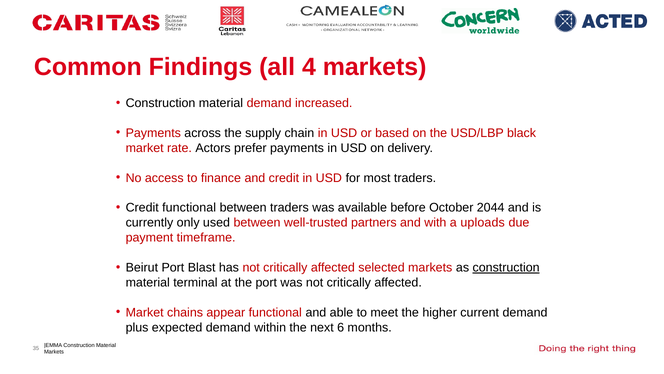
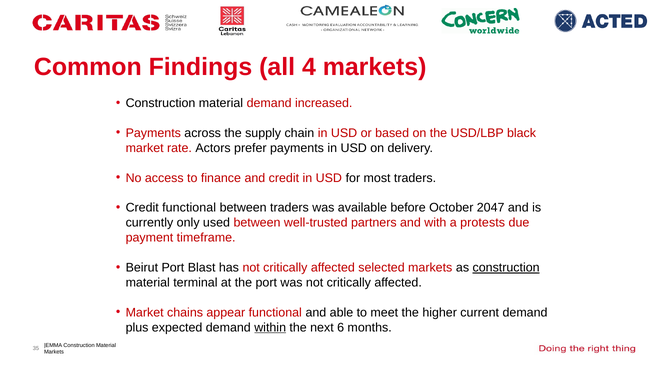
2044: 2044 -> 2047 (491, 208)
uploads: uploads -> protests (483, 222)
within underline: none -> present (270, 327)
